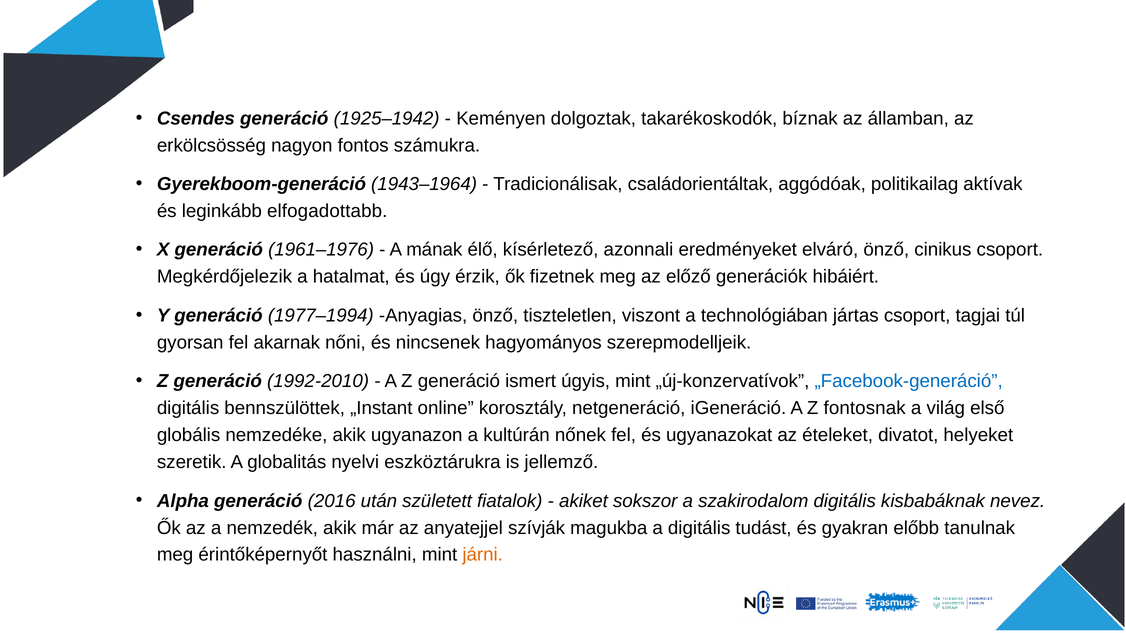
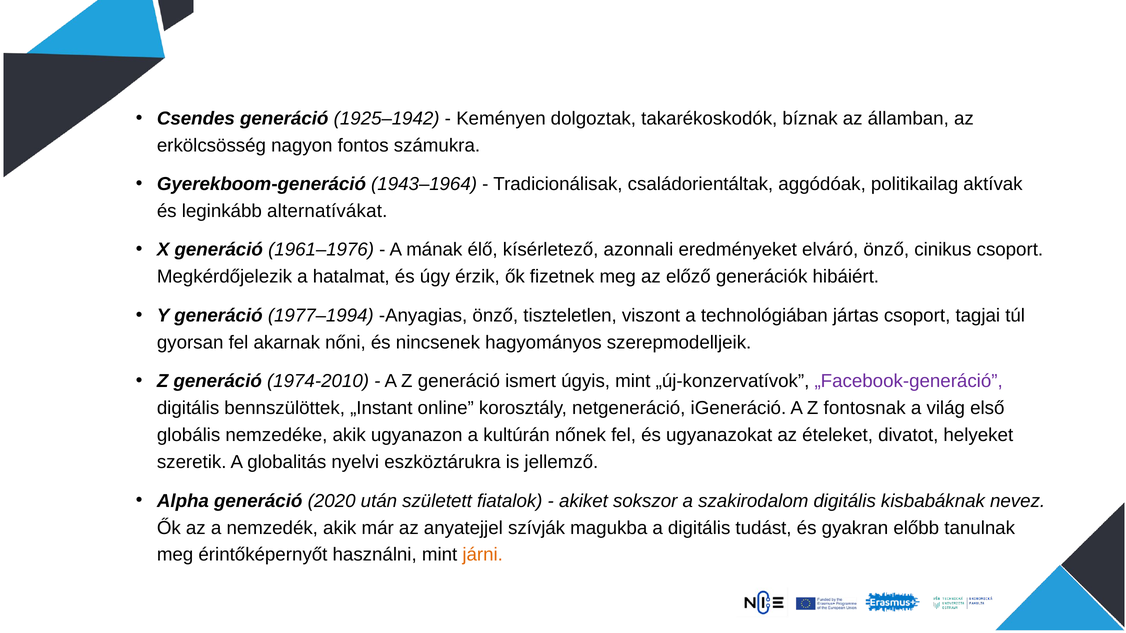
elfogadottabb: elfogadottabb -> alternatívákat (327, 211)
1992-2010: 1992-2010 -> 1974-2010 (318, 381)
„Facebook-generáció colour: blue -> purple (909, 381)
2016: 2016 -> 2020 (332, 501)
